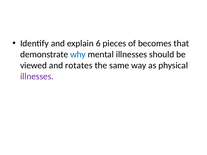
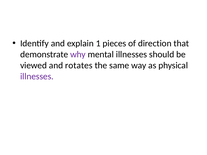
6: 6 -> 1 (98, 43)
becomes: becomes -> direction (155, 43)
why colour: blue -> purple (78, 54)
